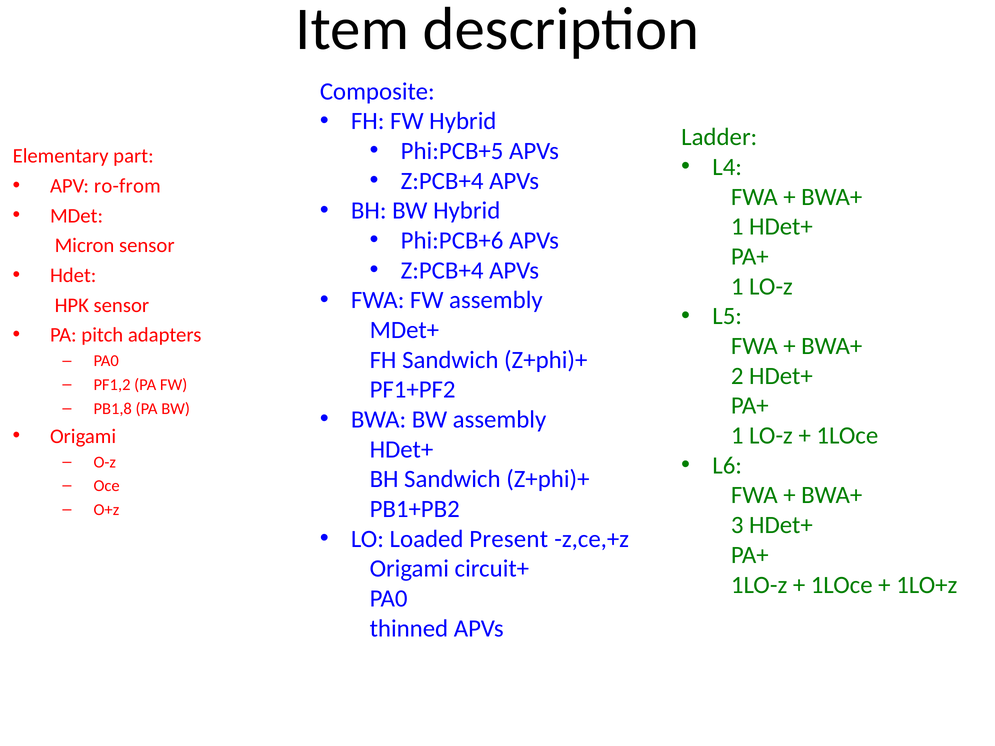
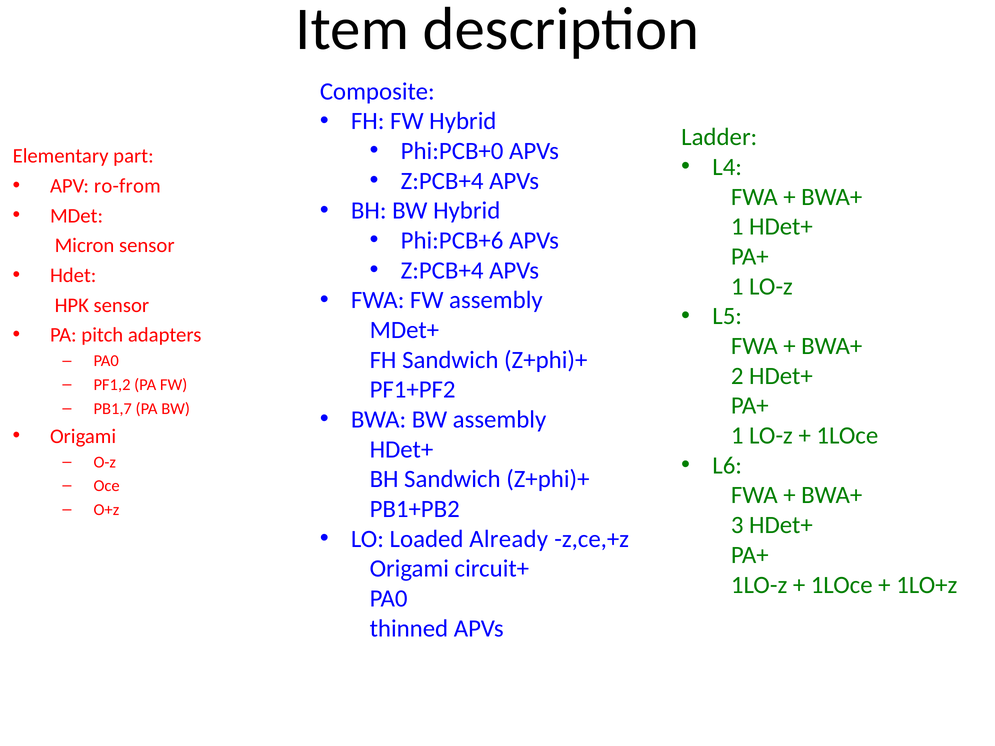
Phi:PCB+5: Phi:PCB+5 -> Phi:PCB+0 (452, 151)
PB1,8: PB1,8 -> PB1,7 (113, 409)
Present: Present -> Already (509, 539)
